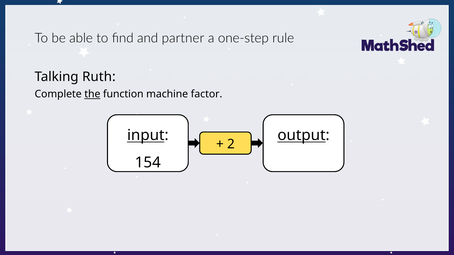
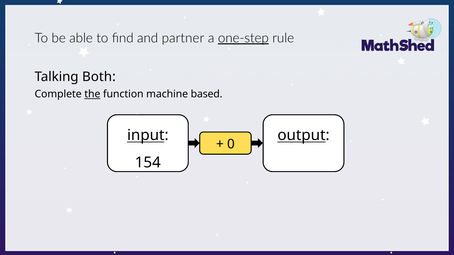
one-step underline: none -> present (243, 38)
Ruth: Ruth -> Both (99, 77)
factor: factor -> based (207, 94)
2: 2 -> 0 (231, 144)
